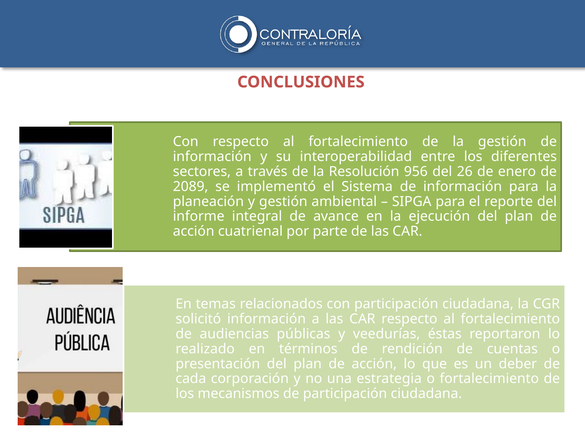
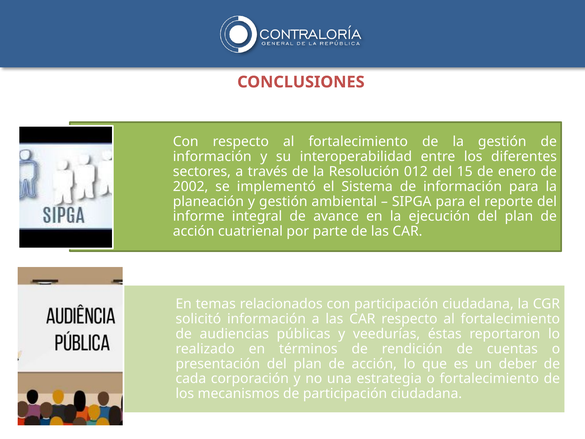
956: 956 -> 012 (416, 172)
26: 26 -> 15 (465, 172)
2089: 2089 -> 2002 (191, 186)
